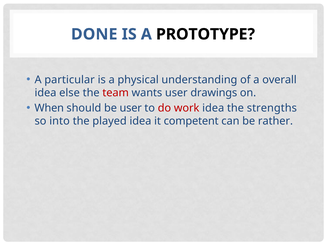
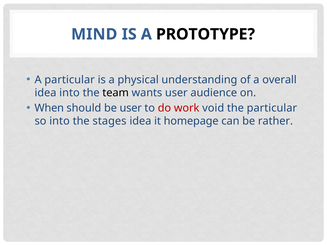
DONE: DONE -> MIND (94, 34)
idea else: else -> into (70, 93)
team colour: red -> black (116, 93)
drawings: drawings -> audience (214, 93)
work idea: idea -> void (213, 108)
the strengths: strengths -> particular (272, 108)
played: played -> stages (110, 121)
competent: competent -> homepage (191, 121)
